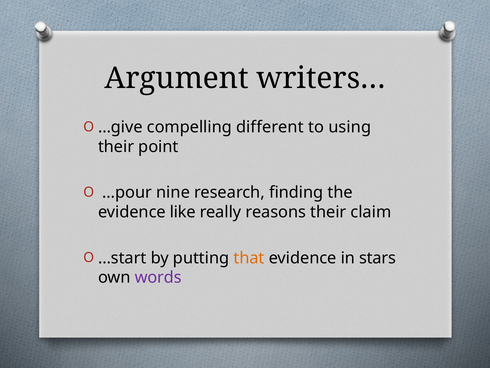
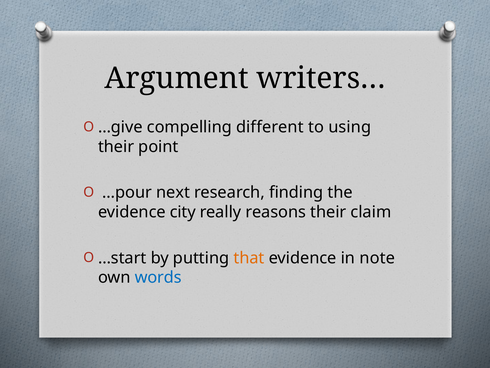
nine: nine -> next (173, 192)
like: like -> city (183, 212)
stars: stars -> note (377, 258)
words colour: purple -> blue (158, 277)
